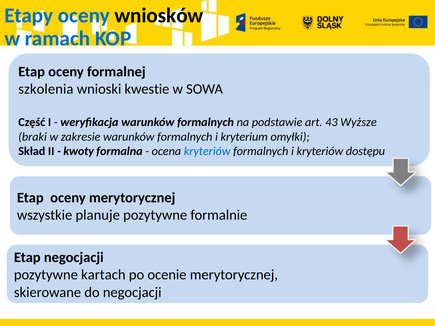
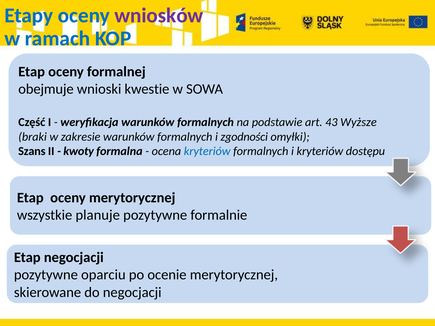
wniosków colour: black -> purple (159, 16)
szkolenia: szkolenia -> obejmuje (46, 89)
kryterium: kryterium -> zgodności (244, 137)
Skład: Skład -> Szans (32, 151)
kartach: kartach -> oparciu (103, 275)
